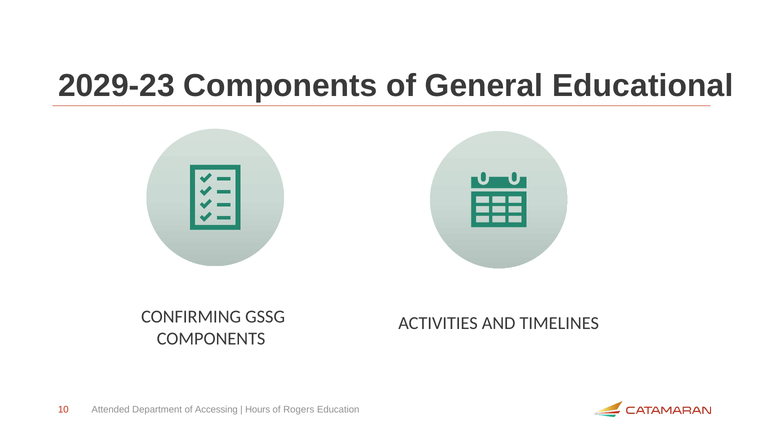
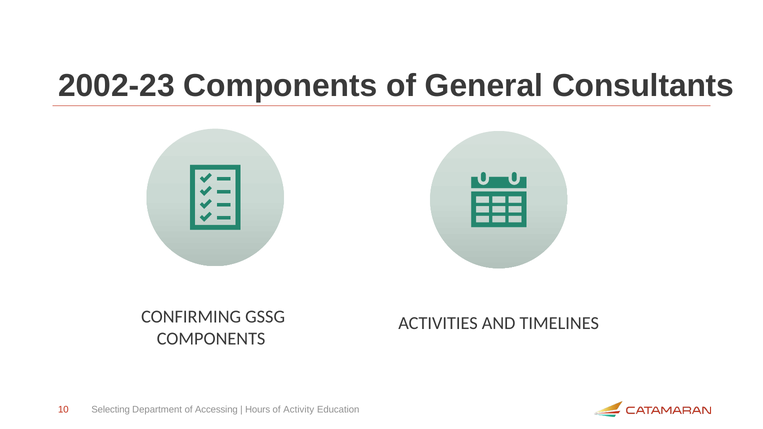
2029-23: 2029-23 -> 2002-23 (116, 86)
Educational: Educational -> Consultants (643, 86)
Attended: Attended -> Selecting (111, 410)
Rogers: Rogers -> Activity (299, 410)
